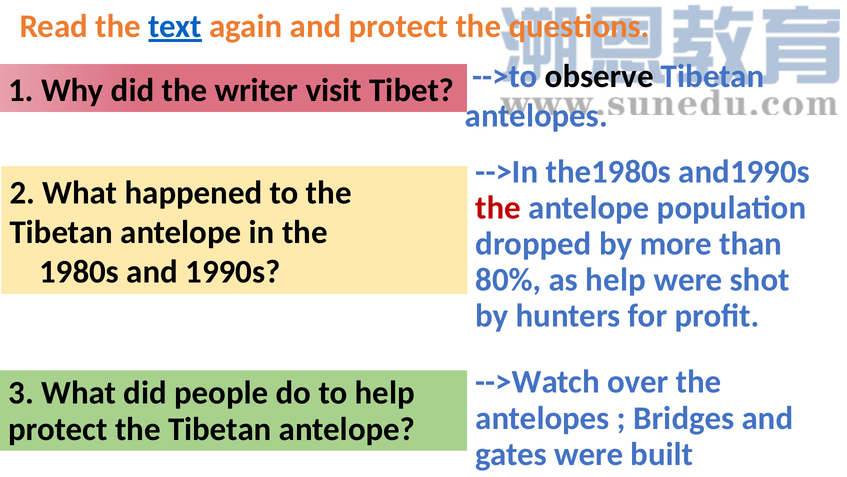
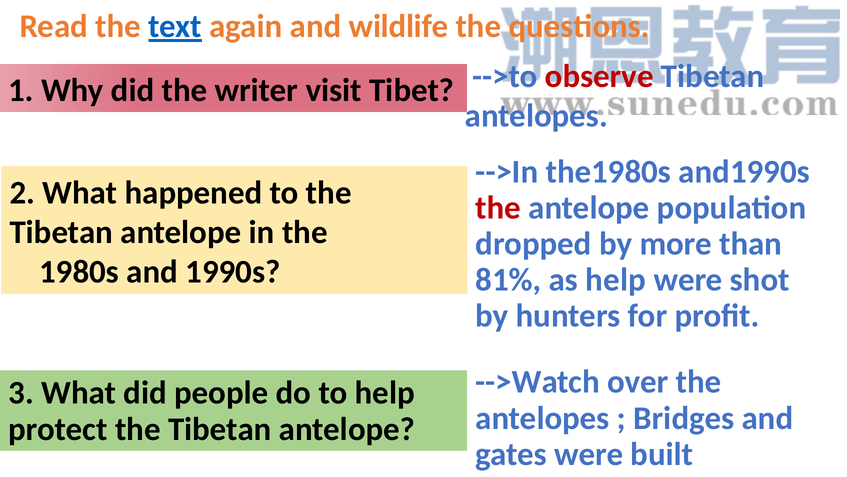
and protect: protect -> wildlife (399, 26)
observe colour: black -> red (599, 76)
80%: 80% -> 81% (508, 279)
